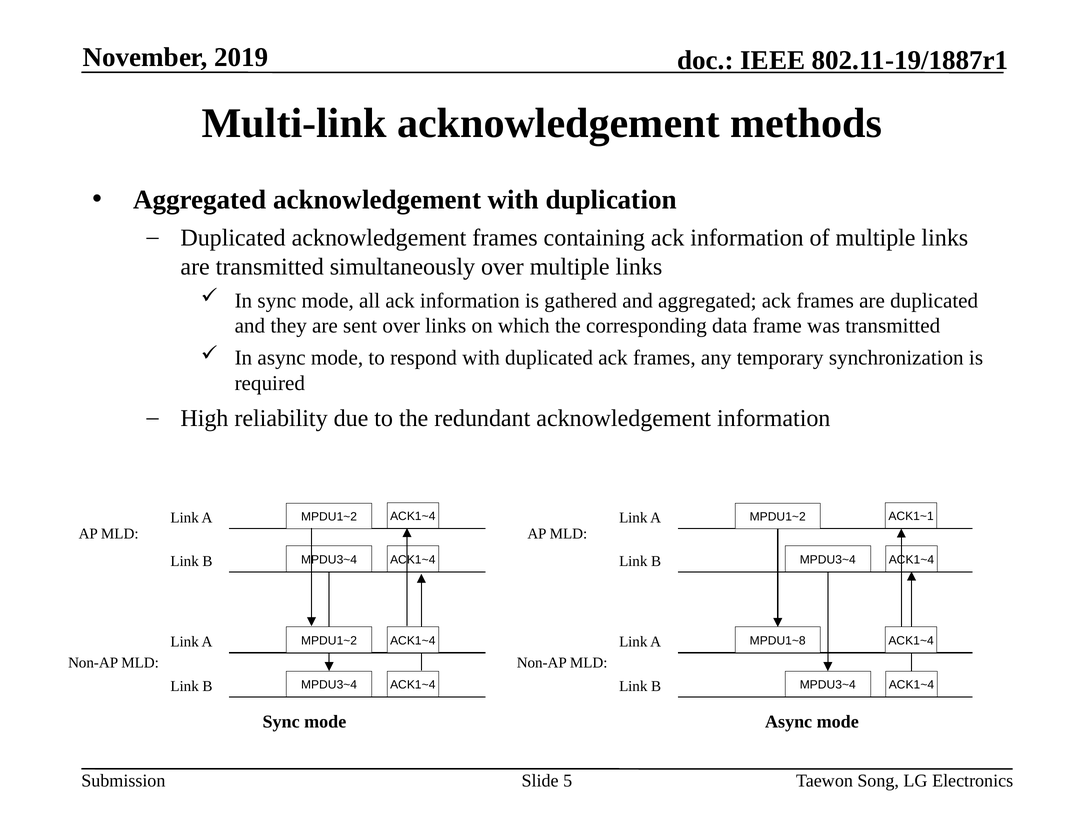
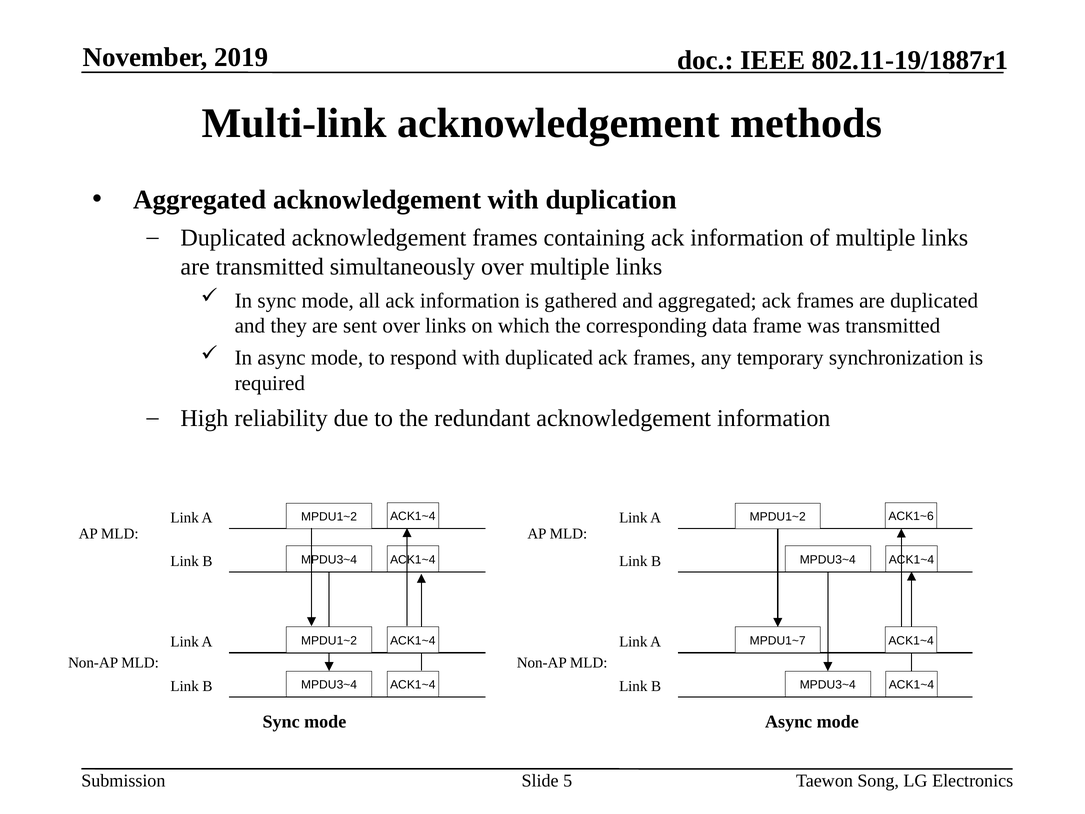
ACK1~1: ACK1~1 -> ACK1~6 (911, 516)
MPDU1~8: MPDU1~8 -> MPDU1~7 (778, 640)
